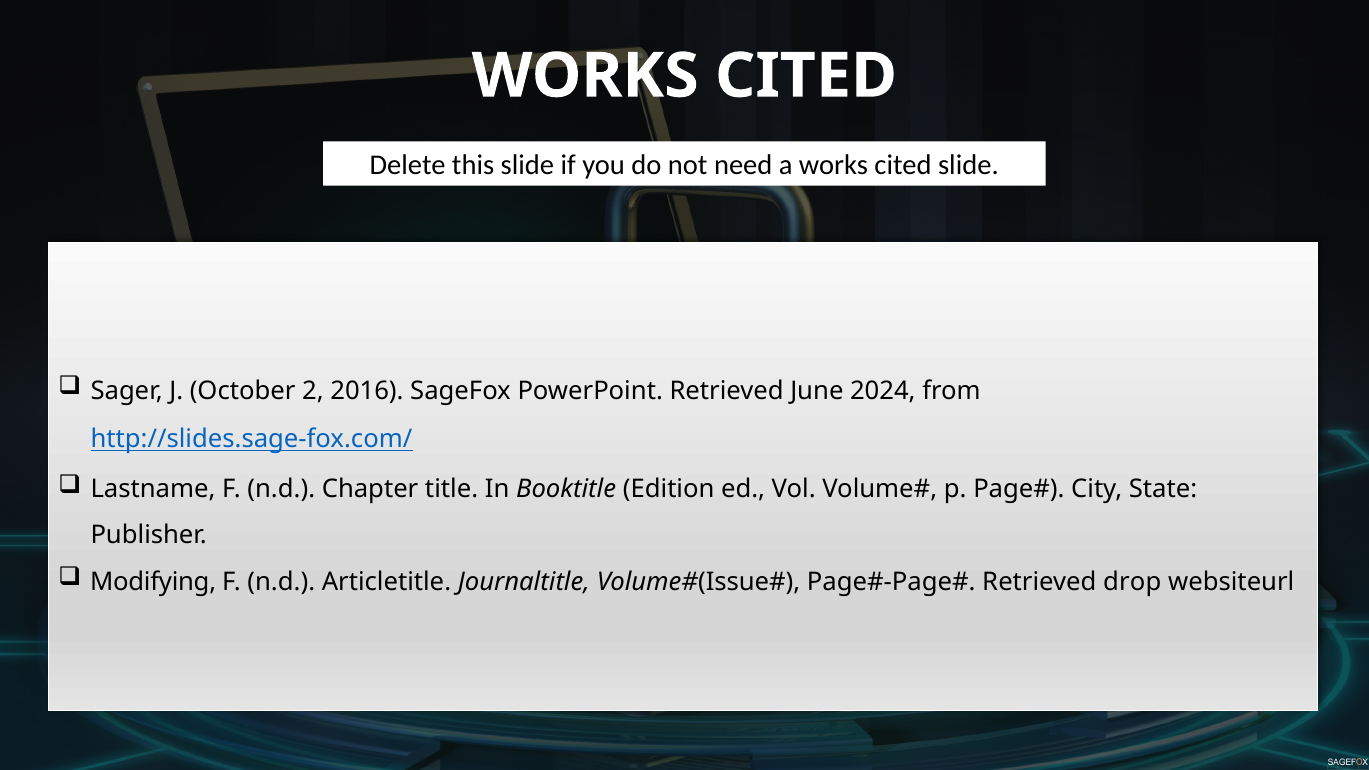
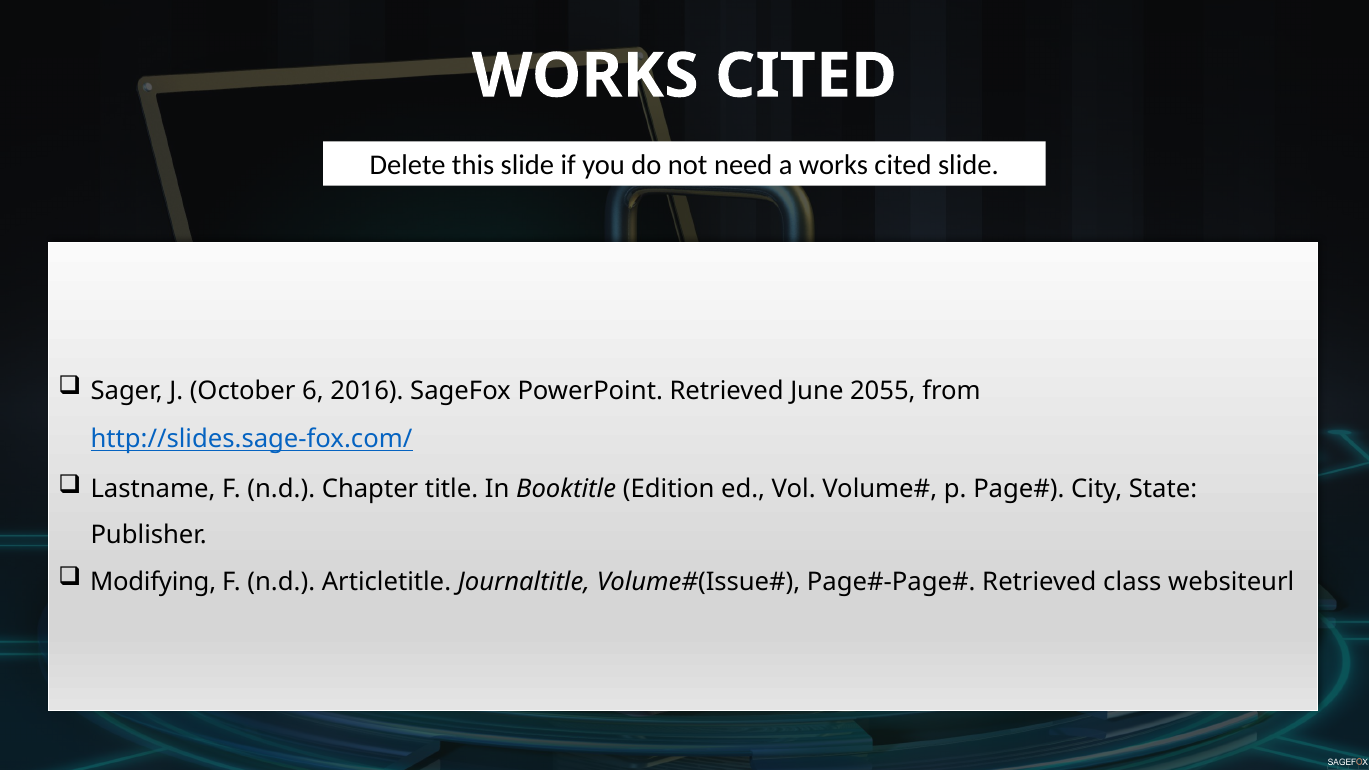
2: 2 -> 6 (313, 391)
2024: 2024 -> 2055 (883, 391)
drop: drop -> class (1132, 582)
